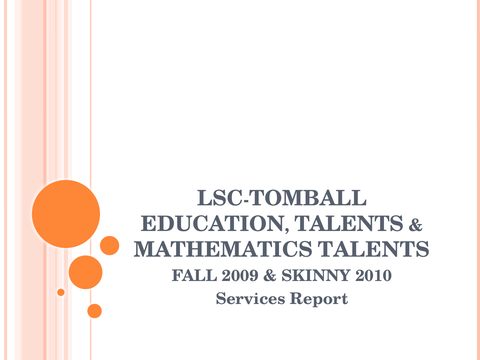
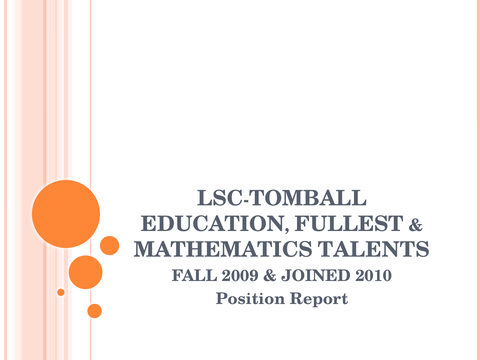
TALENTS: TALENTS -> FULLEST (349, 224)
SKINNY: SKINNY -> JOINED (316, 276)
Services: Services -> Position (251, 299)
